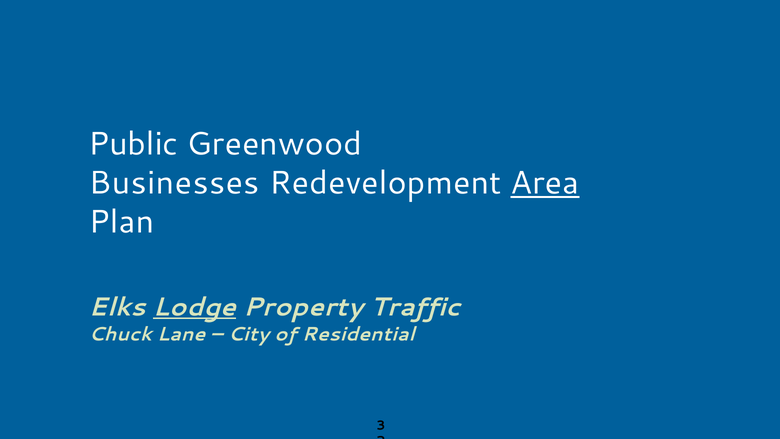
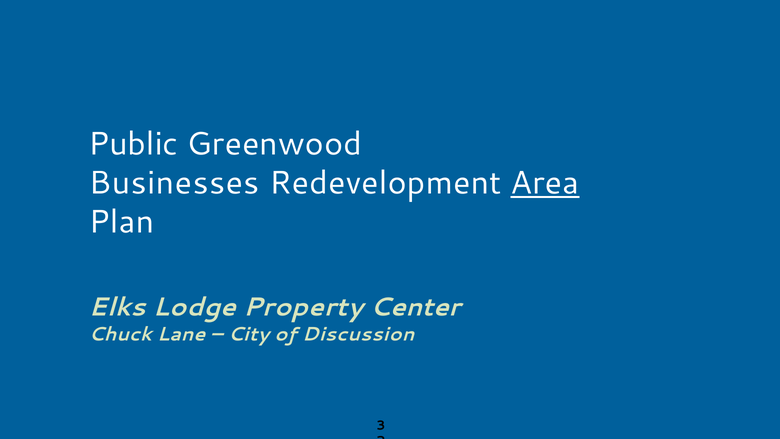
Lodge underline: present -> none (194, 307)
Traffic: Traffic -> Center (415, 307)
Residential: Residential -> Discussion (358, 334)
